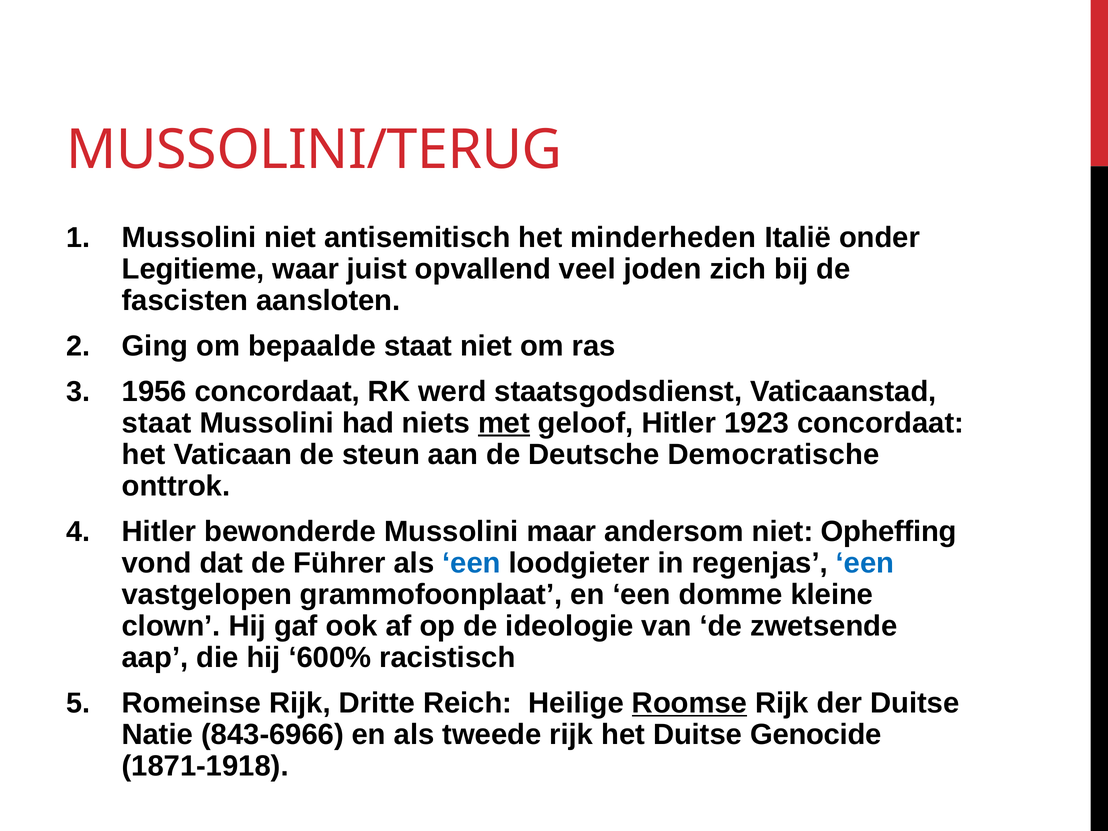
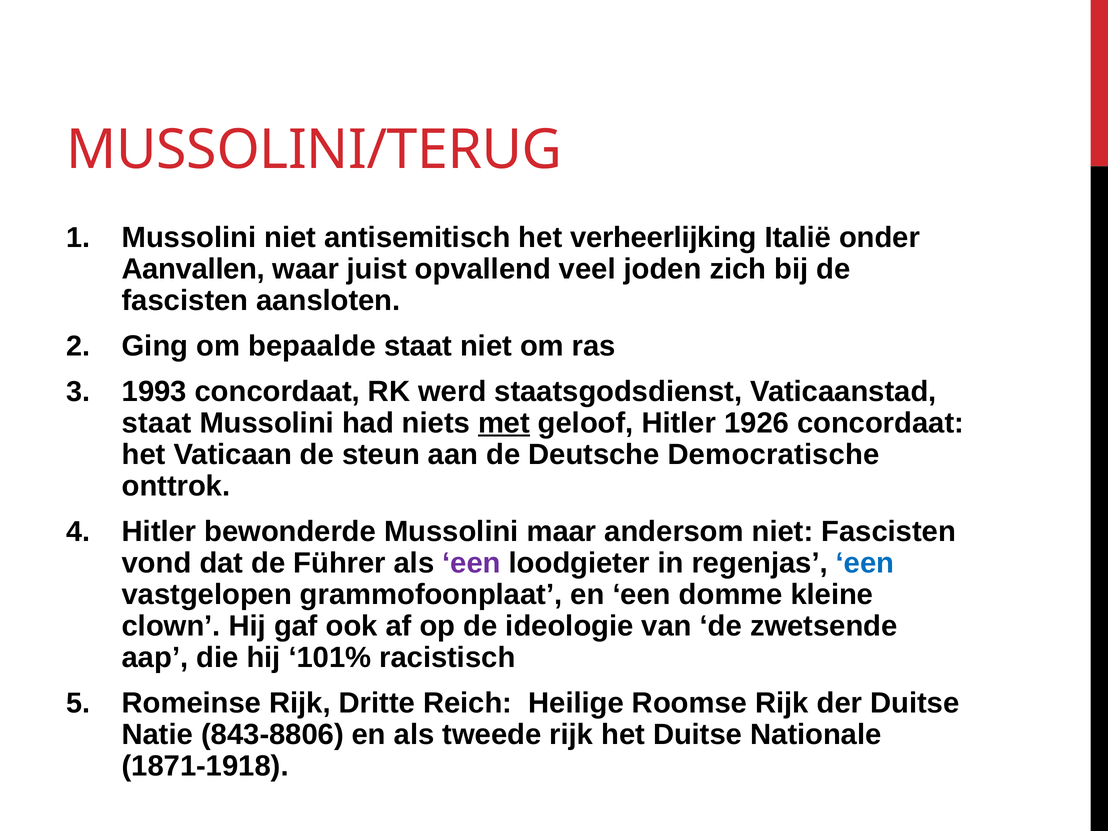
minderheden: minderheden -> verheerlijking (663, 237)
Legitieme: Legitieme -> Aanvallen (193, 269)
1956: 1956 -> 1993 (154, 391)
1923: 1923 -> 1926 (757, 423)
niet Opheffing: Opheffing -> Fascisten (889, 531)
een colour: blue -> purple (472, 563)
600%: 600% -> 101% (330, 658)
Roomse underline: present -> none (690, 703)
843-6966: 843-6966 -> 843-8806 (272, 735)
Genocide: Genocide -> Nationale (816, 735)
